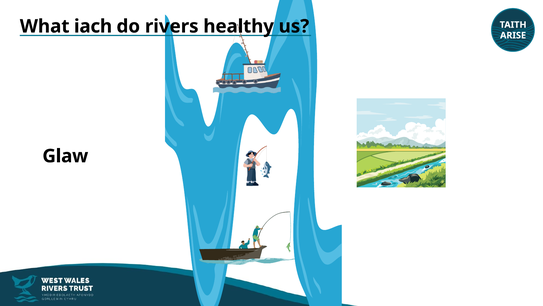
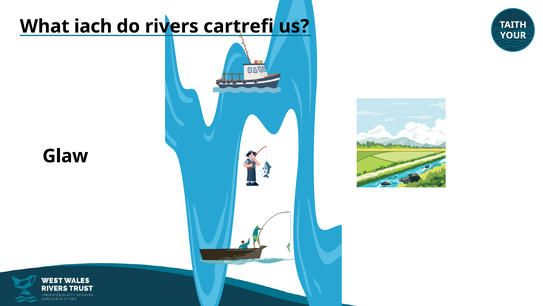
healthy: healthy -> cartrefi (239, 26)
ARISE: ARISE -> YOUR (513, 35)
